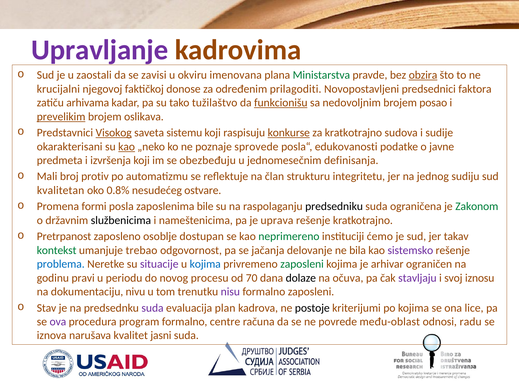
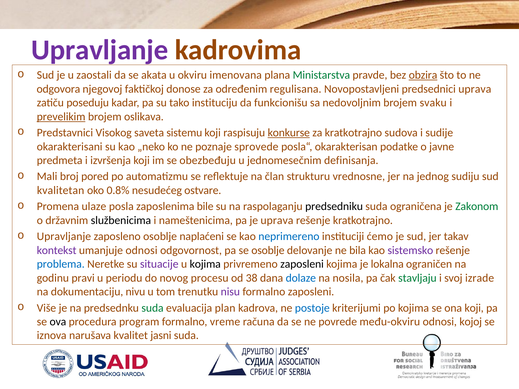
zavisi: zavisi -> akata (154, 75)
krucijalni: krucijalni -> odgovora (58, 89)
prilagoditi: prilagoditi -> regulisana (296, 89)
predsednici faktora: faktora -> uprava (475, 89)
arhivama: arhivama -> poseduju (88, 103)
tužilaštvo: tužilaštvo -> instituciju (215, 103)
funkcionišu underline: present -> none (281, 103)
posao: posao -> svaku (433, 103)
Visokog underline: present -> none (114, 133)
kao underline: present -> none (127, 147)
edukovanosti: edukovanosti -> okarakterisan (346, 147)
protiv: protiv -> pored (95, 177)
integritetu: integritetu -> vrednosne (359, 177)
formi: formi -> ulaze (94, 207)
o Pretrpanost: Pretrpanost -> Upravljanje (64, 237)
dostupan: dostupan -> naplaćeni (202, 237)
neprimereno colour: green -> blue (289, 237)
kontekst colour: green -> purple (57, 250)
umanjuje trebao: trebao -> odnosi (141, 250)
se jačanja: jačanja -> osoblje (268, 250)
kojima colour: blue -> black (205, 264)
zaposleni colour: green -> black (302, 264)
arhivar: arhivar -> lokalna (387, 264)
70: 70 -> 38 (252, 278)
dolaze colour: black -> blue (301, 278)
očuva: očuva -> nosila (348, 278)
stavljaju colour: purple -> green (417, 278)
iznosu: iznosu -> izrade (480, 278)
Stav: Stav -> Više (46, 308)
suda colour: purple -> green (153, 308)
postoje colour: black -> blue (312, 308)
ona lice: lice -> koji (474, 308)
ova colour: purple -> black (58, 322)
centre: centre -> vreme (225, 322)
među-oblast: među-oblast -> među-okviru (390, 322)
radu: radu -> kojoj (471, 322)
